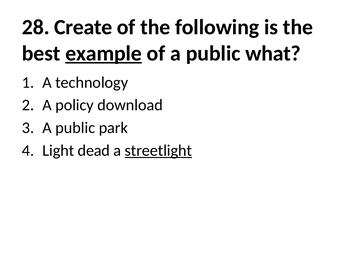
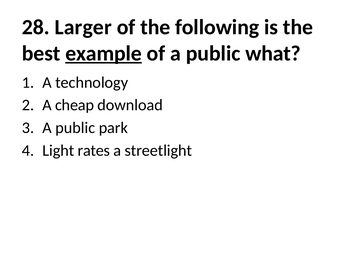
Create: Create -> Larger (83, 27)
policy: policy -> cheap (75, 105)
dead: dead -> rates (94, 150)
streetlight underline: present -> none (158, 150)
